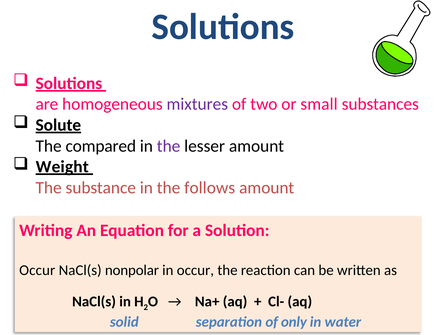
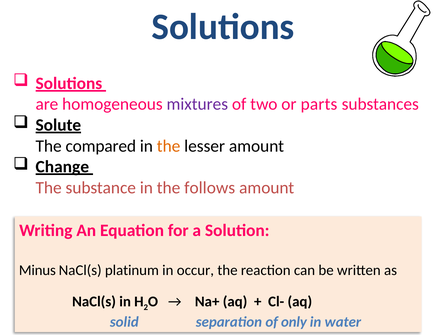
small: small -> parts (319, 104)
the colour: purple -> orange (169, 146)
Weight: Weight -> Change (62, 167)
Occur: Occur -> Minus (37, 270)
nonpolar: nonpolar -> platinum (132, 270)
